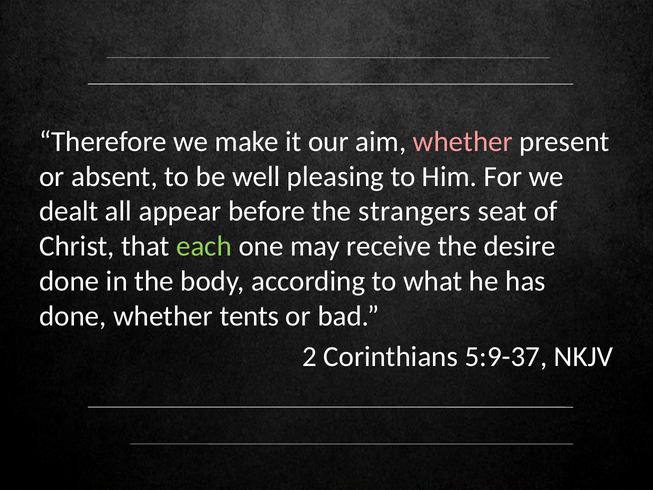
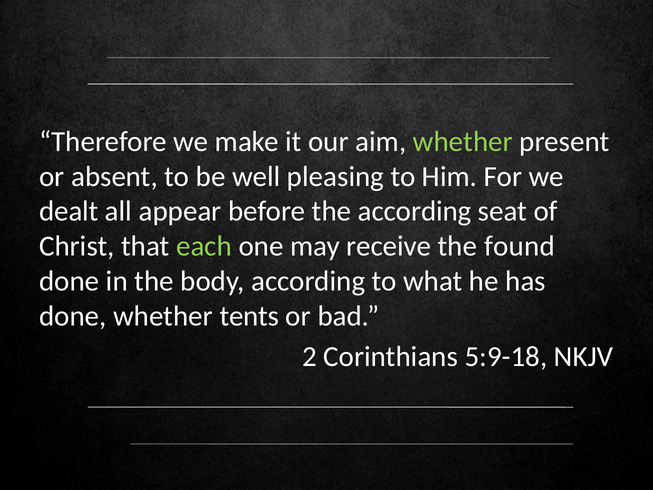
whether colour: pink -> light green (463, 142)
the strangers: strangers -> according (415, 211)
desire: desire -> found (520, 246)
5:9-37: 5:9-37 -> 5:9-18 (506, 357)
